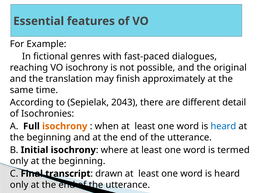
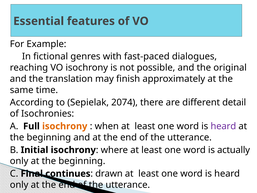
2043: 2043 -> 2074 (125, 102)
heard colour: blue -> purple (223, 126)
termed: termed -> actually (234, 150)
transcript: transcript -> continues (68, 173)
